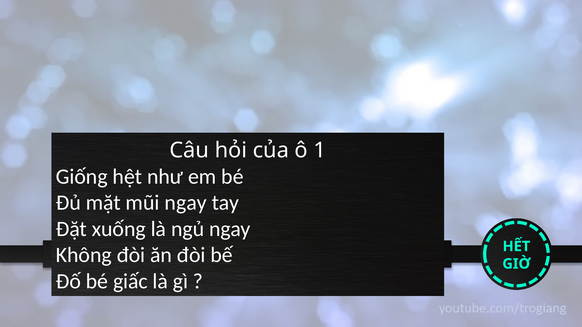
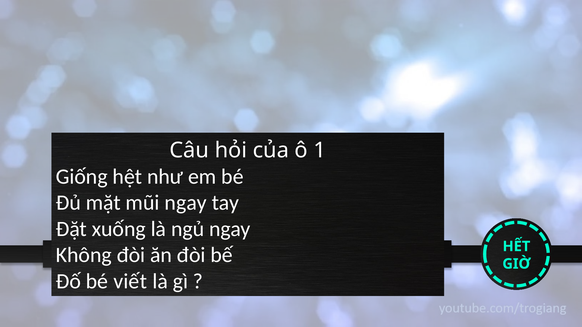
giấc: giấc -> viết (130, 282)
